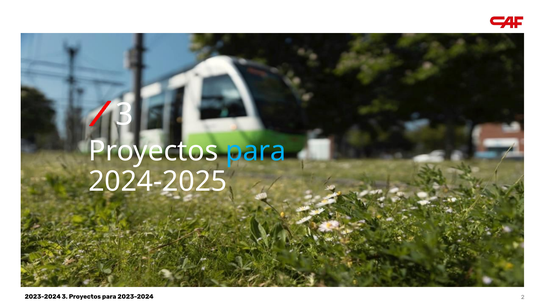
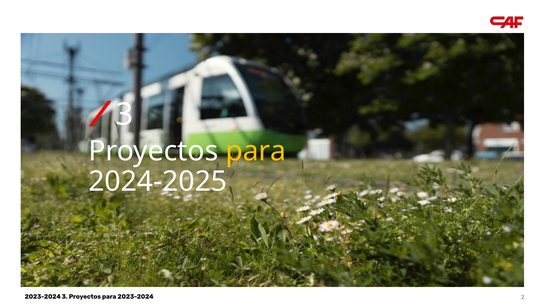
para colour: light blue -> yellow (256, 151)
